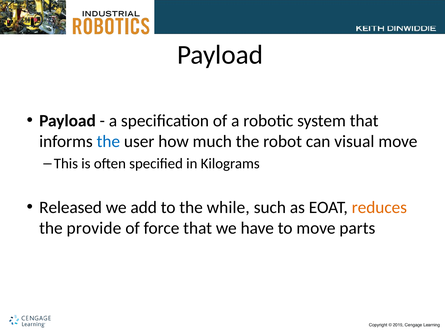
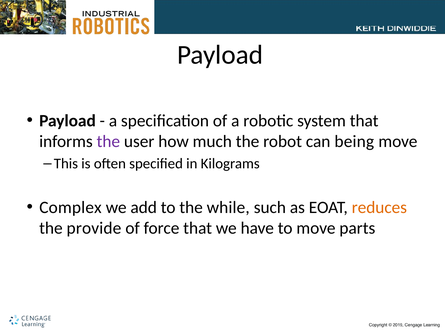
the colour: blue -> purple (108, 141)
visual: visual -> being (354, 141)
Released: Released -> Complex (70, 207)
